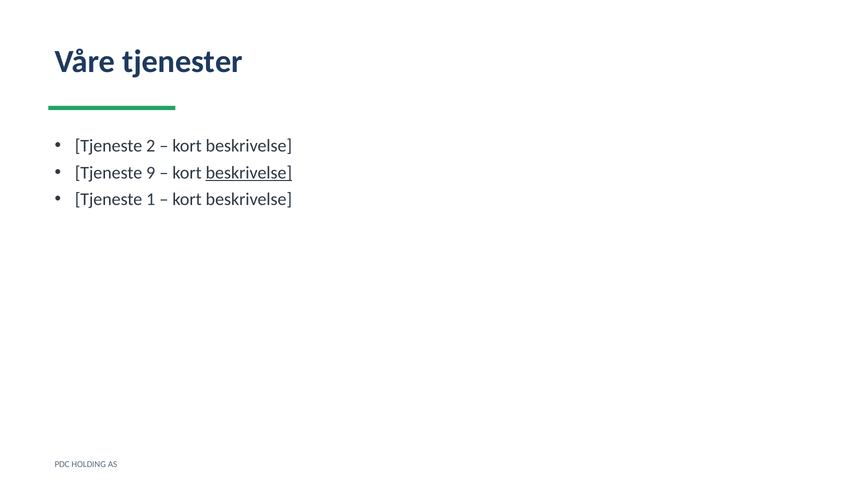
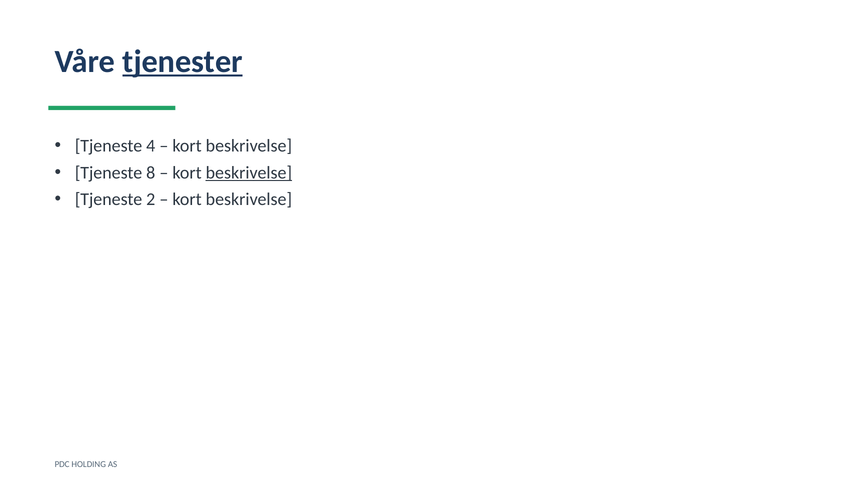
tjenester underline: none -> present (183, 61)
2: 2 -> 4 (151, 146)
9: 9 -> 8 (151, 173)
1: 1 -> 2 (151, 199)
